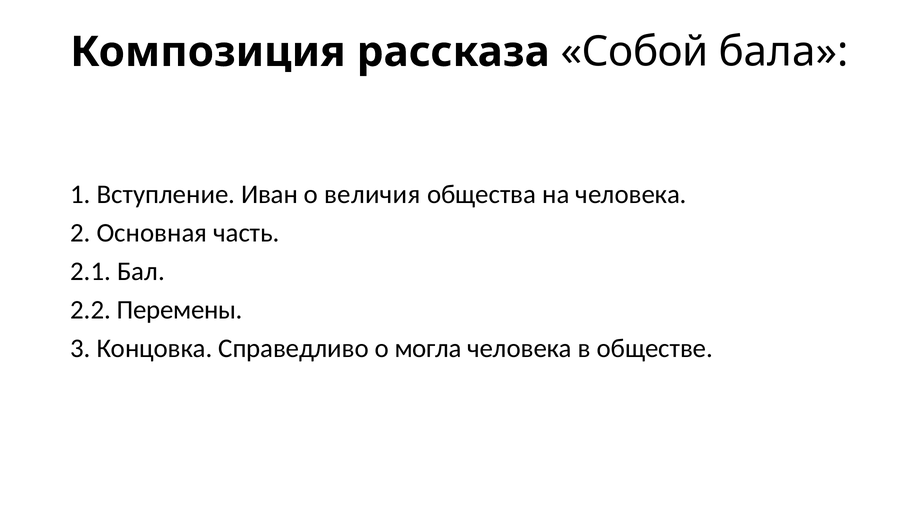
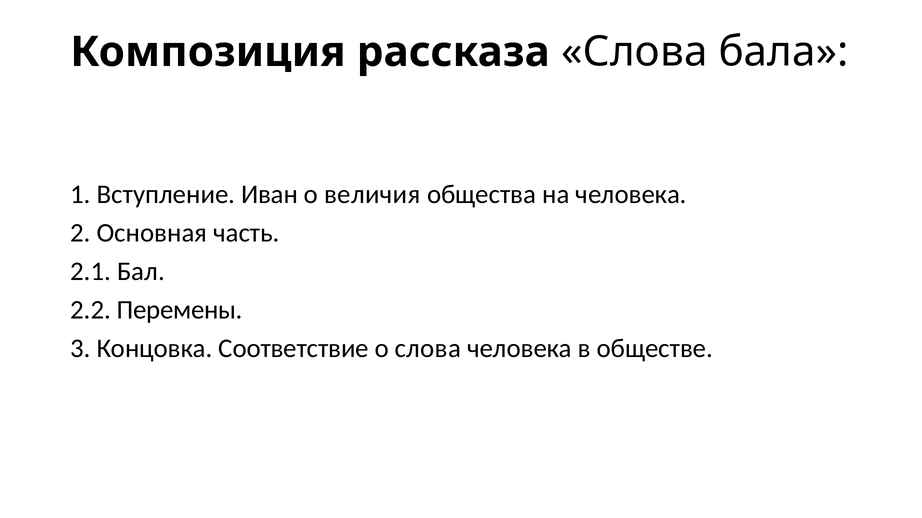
рассказа Собой: Собой -> Слова (634, 52)
Справедливо: Справедливо -> Соответствие (294, 349)
о могла: могла -> слова (428, 349)
